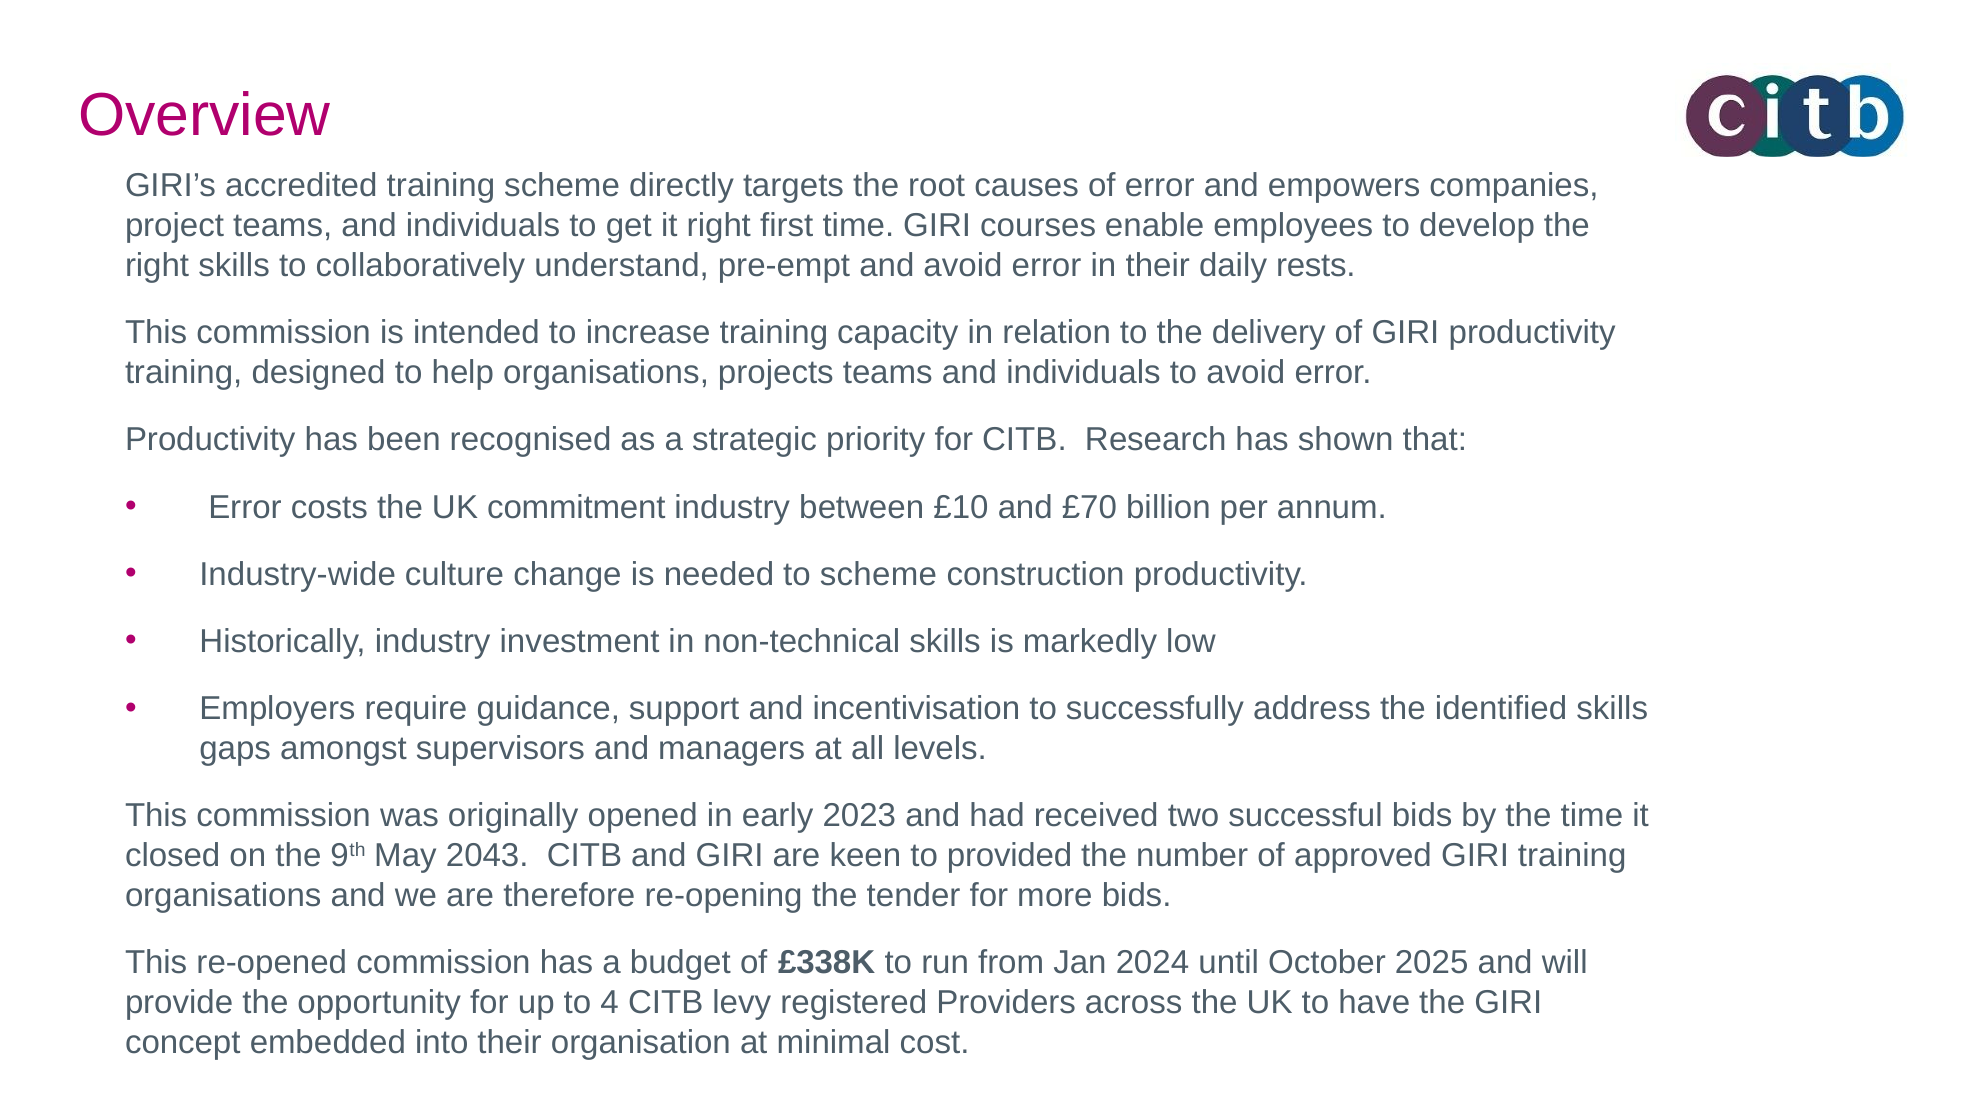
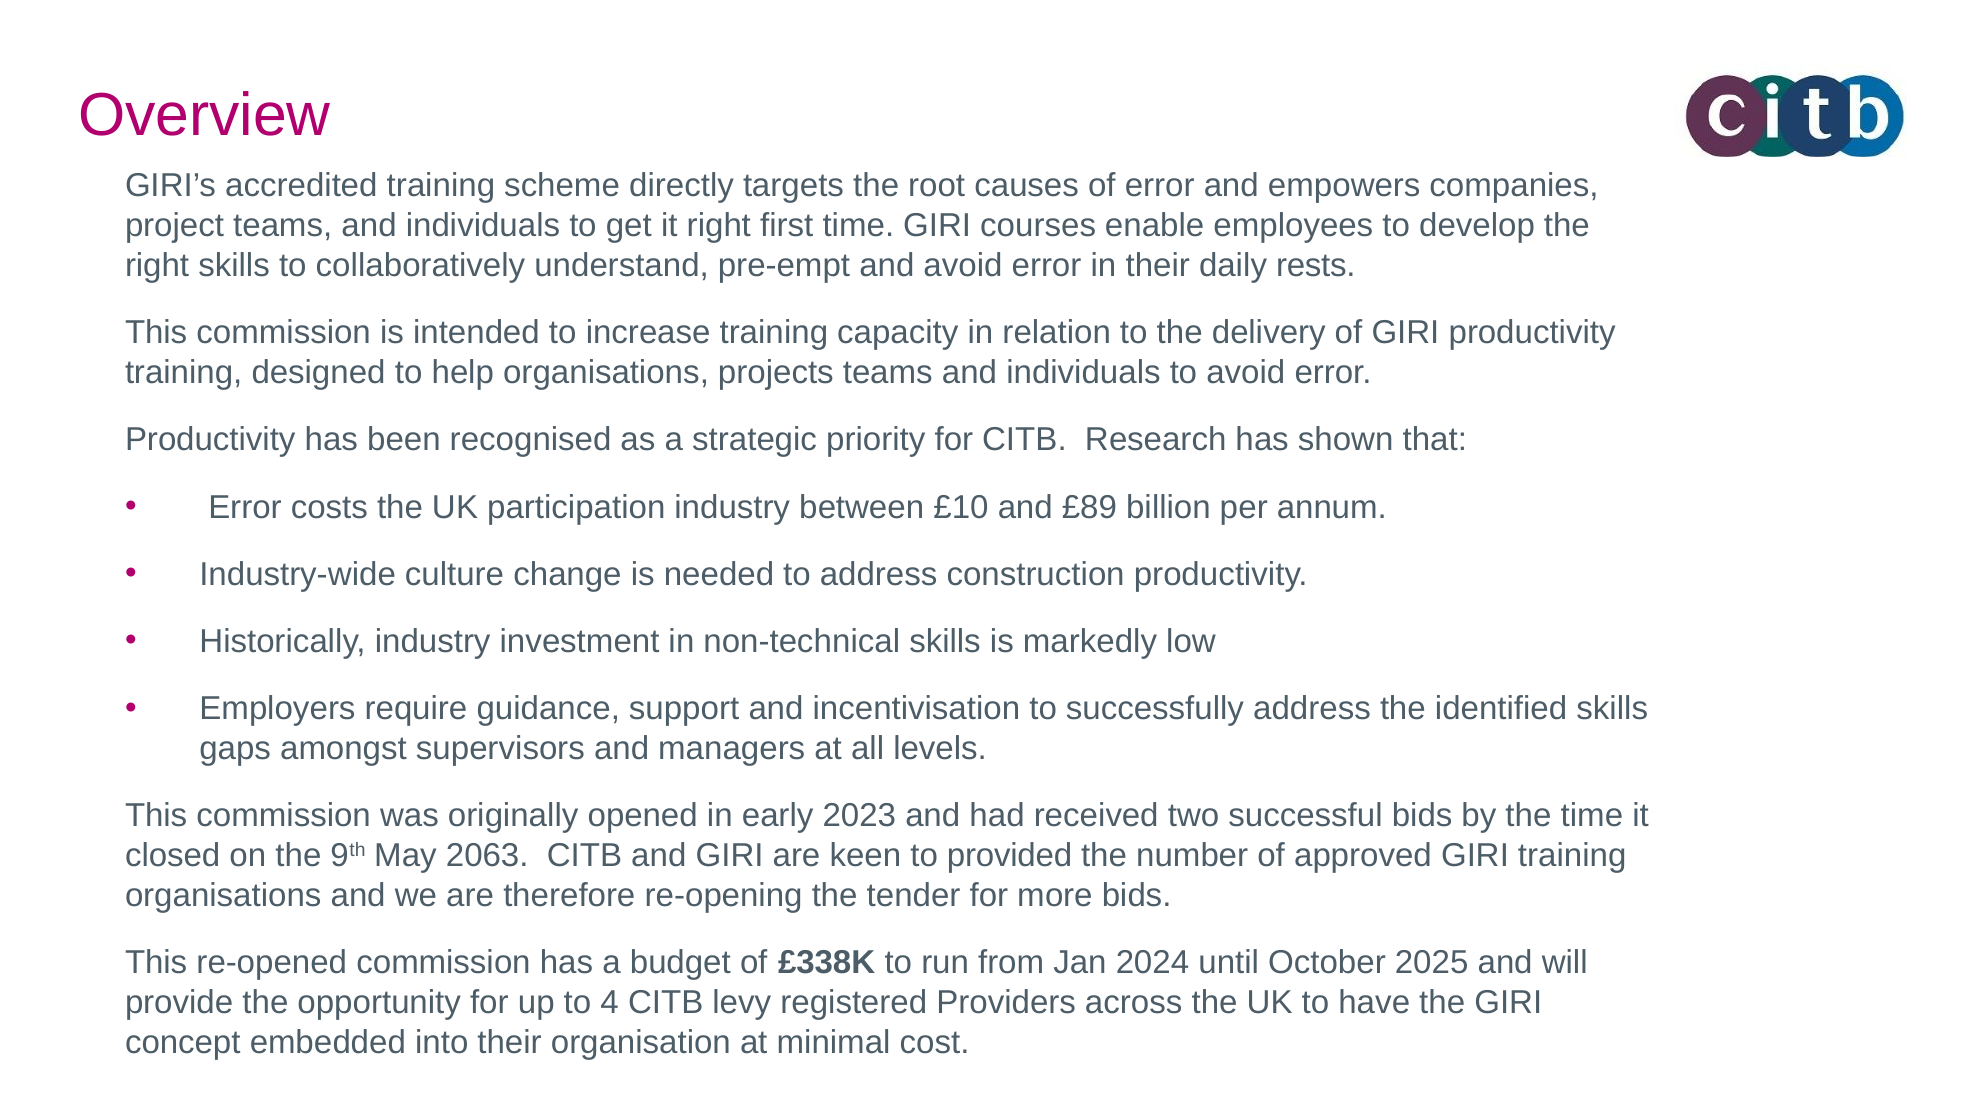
commitment: commitment -> participation (576, 507)
£70: £70 -> £89 (1089, 507)
to scheme: scheme -> address (879, 574)
2043: 2043 -> 2063 (487, 856)
